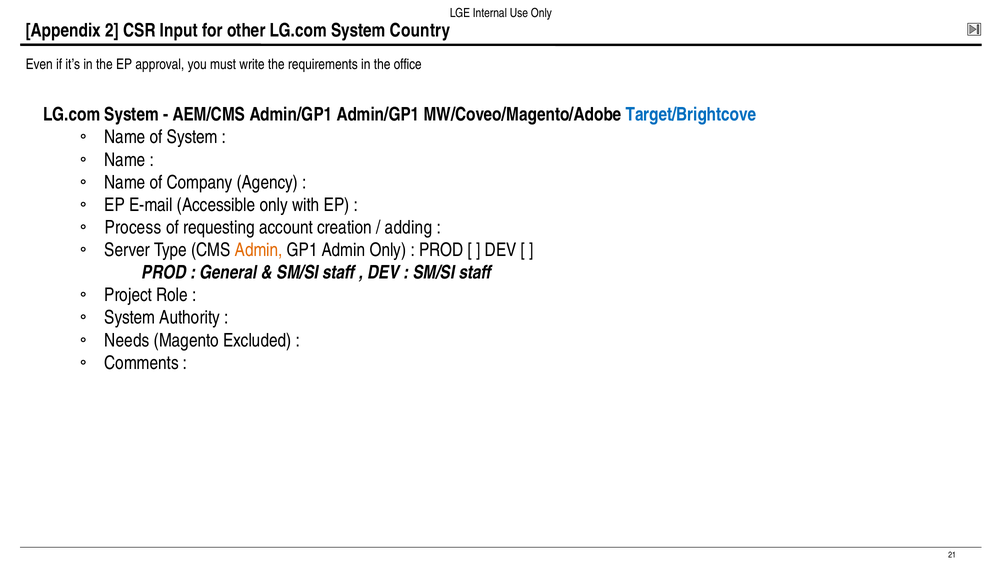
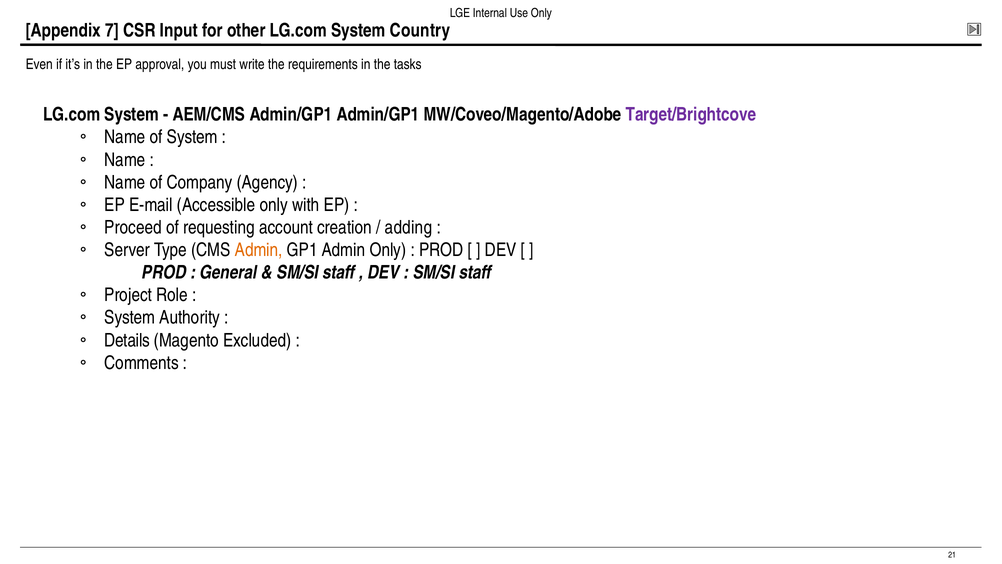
2: 2 -> 7 (112, 30)
office: office -> tasks (408, 65)
Target/Brightcove colour: blue -> purple (691, 115)
Process: Process -> Proceed (133, 227)
Needs: Needs -> Details (127, 340)
